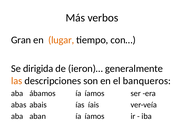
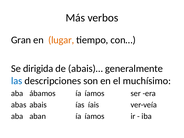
ieron)…: ieron)… -> abais)… (85, 69)
las colour: orange -> blue (17, 81)
banqueros: banqueros -> muchísimo (147, 81)
